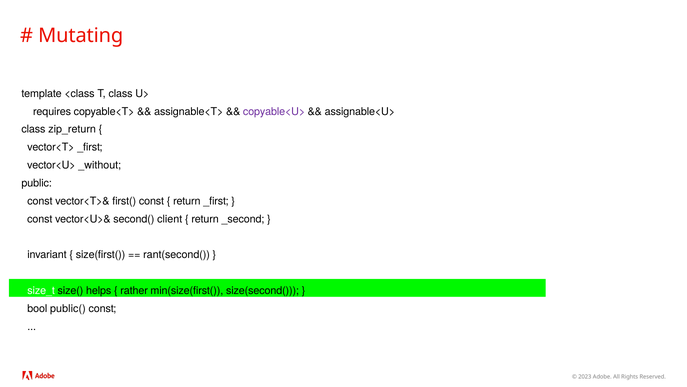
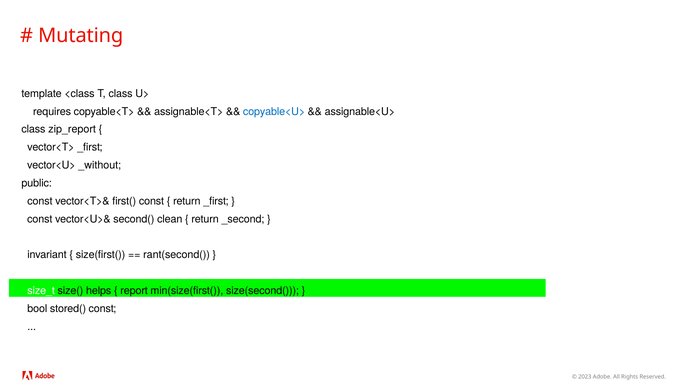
copyable<U> colour: purple -> blue (274, 111)
zip_return: zip_return -> zip_report (72, 129)
client: client -> clean (170, 219)
rather: rather -> report (134, 290)
public(: public( -> stored( (68, 308)
